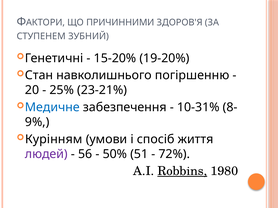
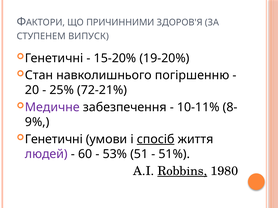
ЗУБНИЙ: ЗУБНИЙ -> ВИПУСК (89, 36)
23-21%: 23-21% -> 72-21% (102, 90)
Медичне colour: blue -> purple (52, 107)
10-31%: 10-31% -> 10-11% (198, 107)
Курінням: Курінням -> Генетичні (54, 139)
спосіб underline: none -> present (156, 139)
56: 56 -> 60 (85, 154)
50%: 50% -> 53% (115, 154)
72%: 72% -> 51% (174, 154)
